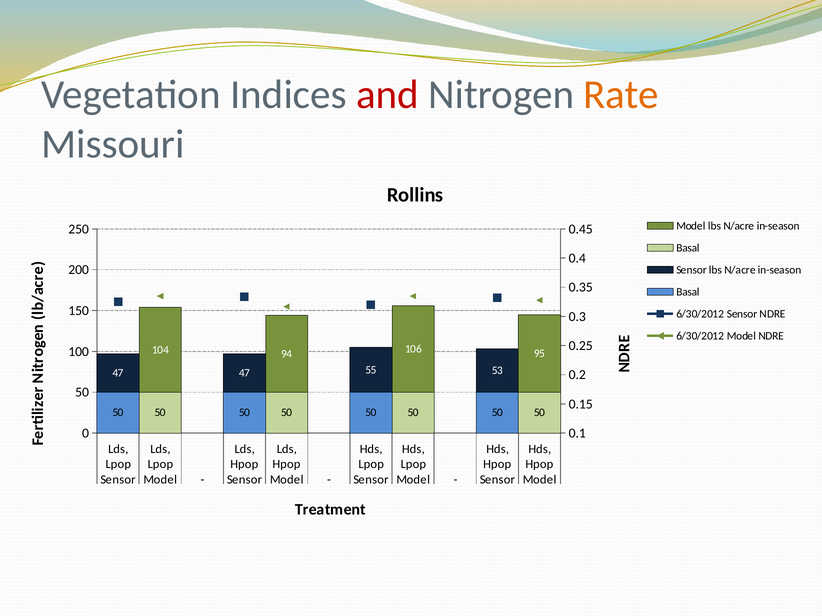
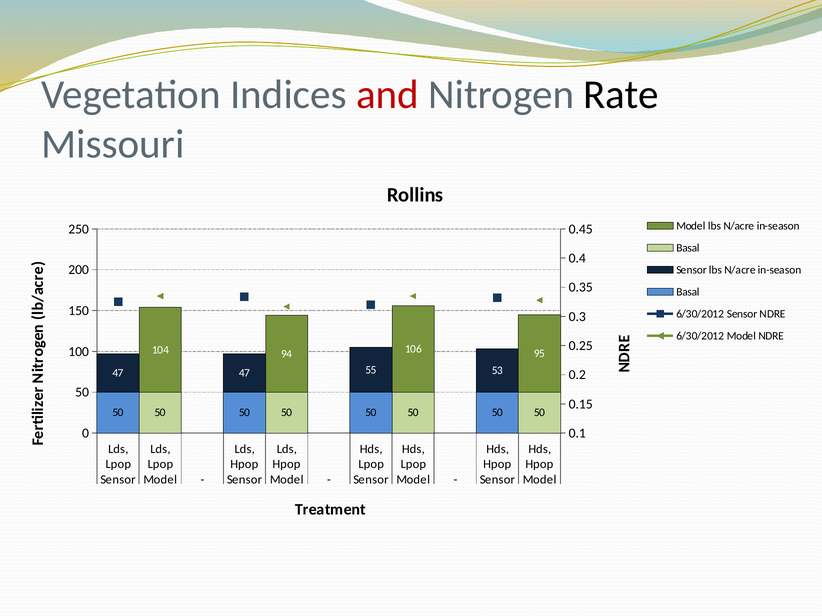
Rate colour: orange -> black (621, 95)
